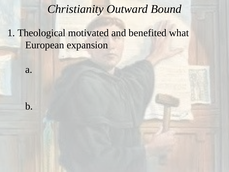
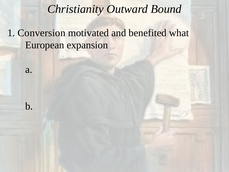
Theological: Theological -> Conversion (42, 33)
